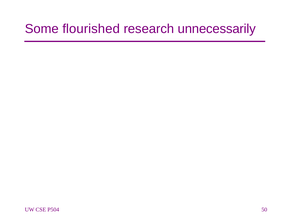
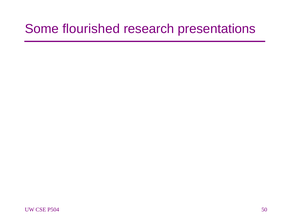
unnecessarily: unnecessarily -> presentations (217, 29)
